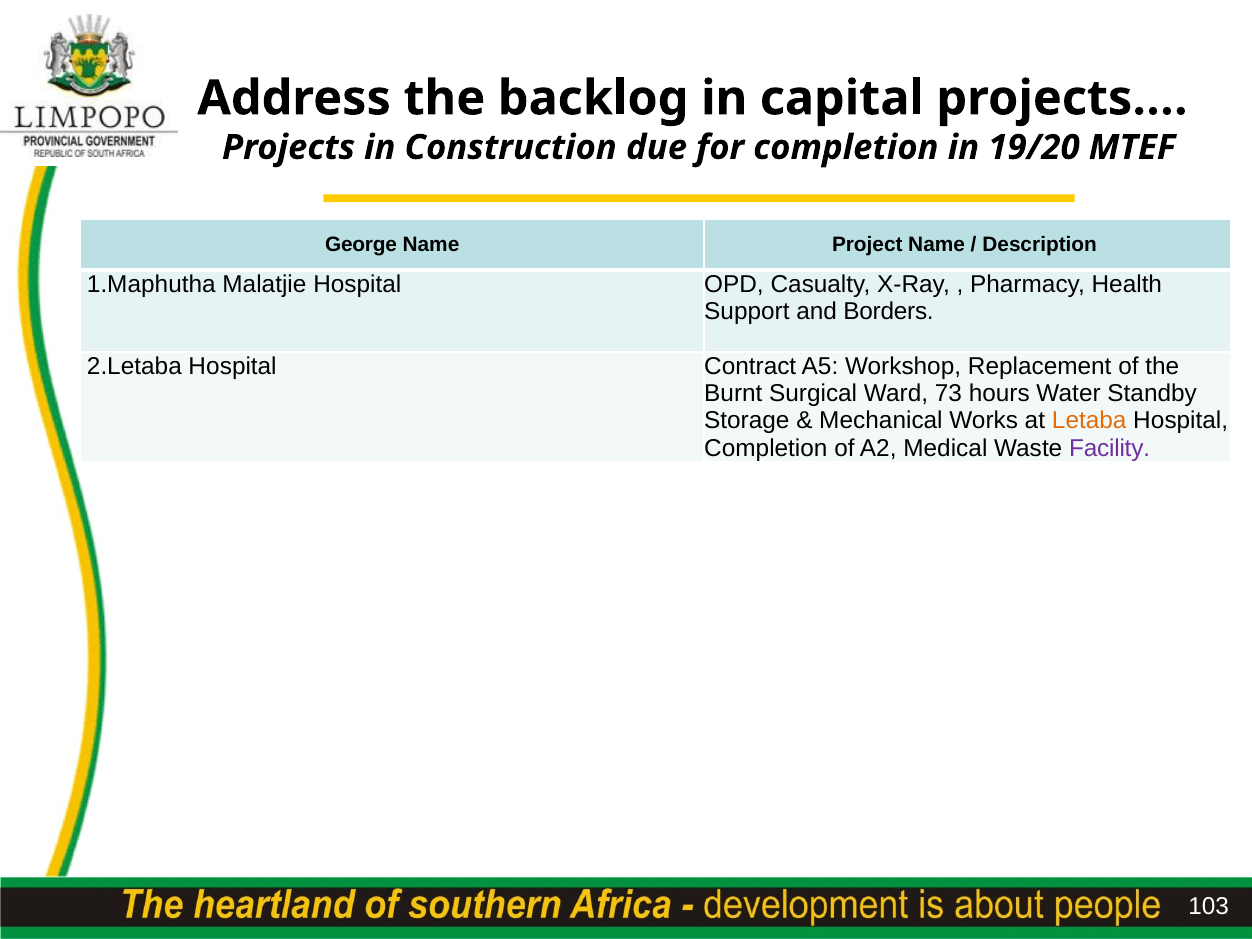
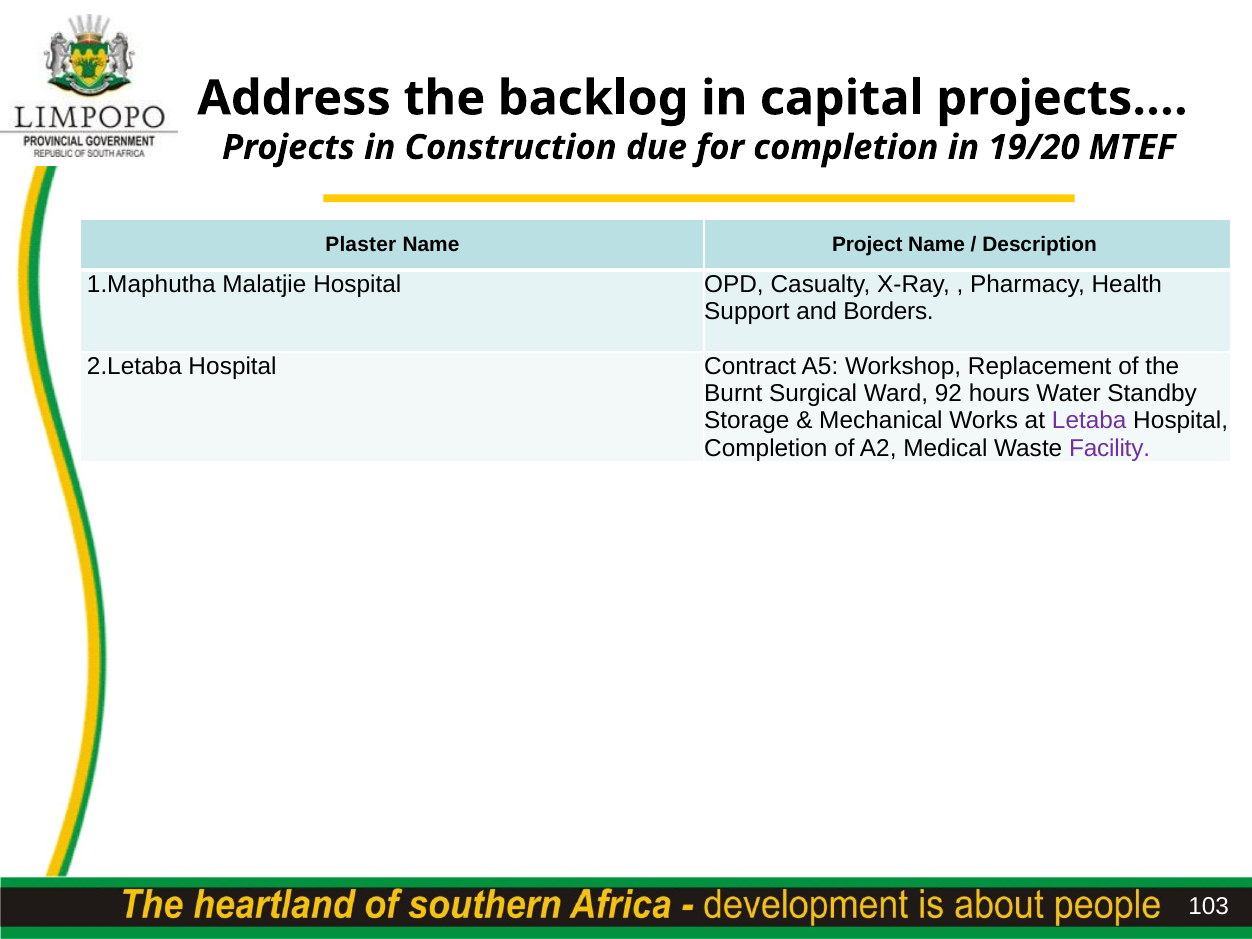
George: George -> Plaster (361, 245)
73: 73 -> 92 (948, 393)
Letaba colour: orange -> purple (1089, 421)
